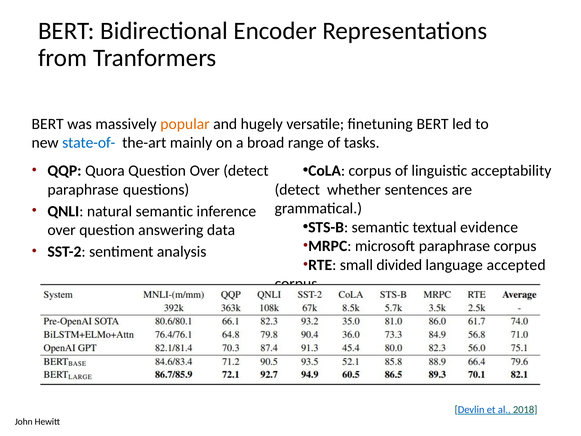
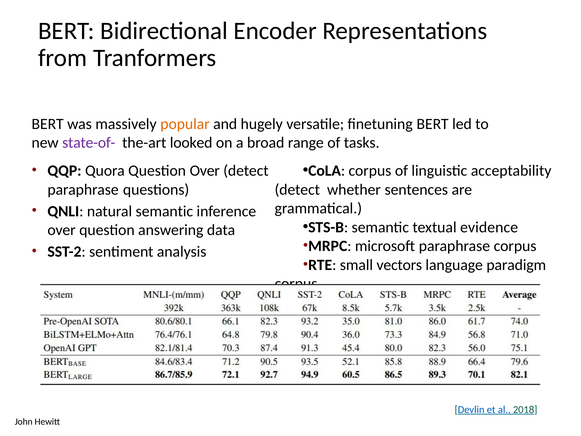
state-of- colour: blue -> purple (89, 143)
mainly: mainly -> looked (191, 143)
divided: divided -> vectors (399, 265)
accepted: accepted -> paradigm (516, 265)
